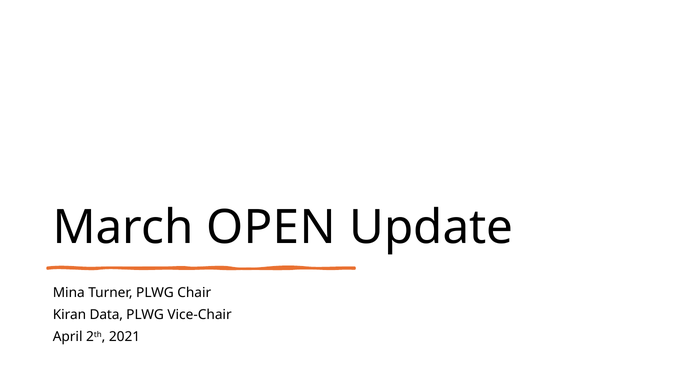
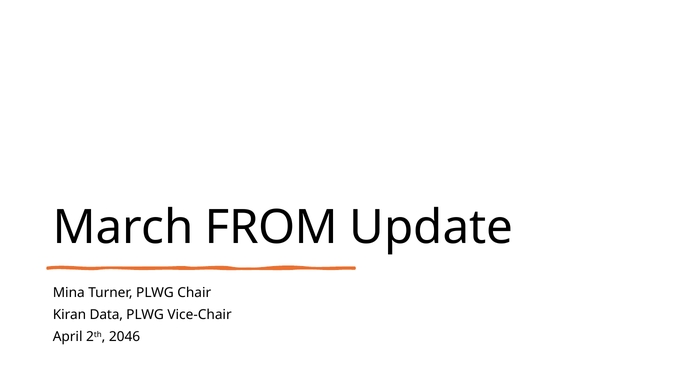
OPEN: OPEN -> FROM (272, 228)
2021: 2021 -> 2046 (125, 337)
